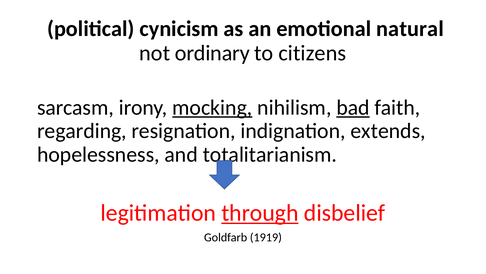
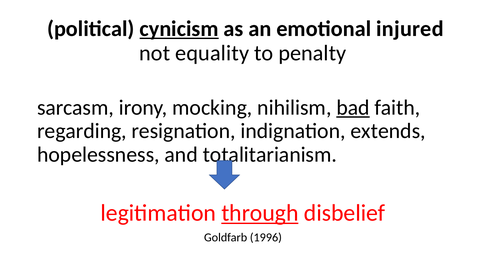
cynicism underline: none -> present (179, 29)
natural: natural -> injured (410, 29)
ordinary: ordinary -> equality (212, 53)
citizens: citizens -> penalty (312, 53)
mocking underline: present -> none (212, 107)
1919: 1919 -> 1996 (266, 237)
